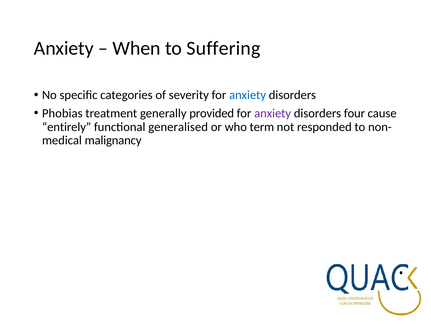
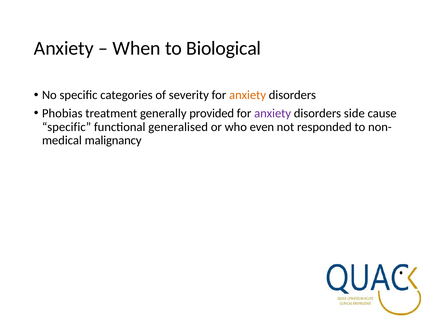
Suffering: Suffering -> Biological (224, 48)
anxiety colour: blue -> orange (248, 95)
four: four -> side (354, 113)
entirely: entirely -> specific (67, 127)
term: term -> even (262, 127)
